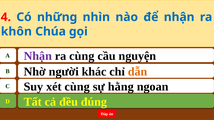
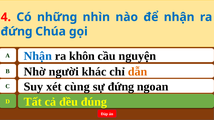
khôn: khôn -> đứng (16, 32)
Nhận colour: purple -> blue (38, 56)
ra cùng: cùng -> khôn (82, 56)
sự hằng: hằng -> đứng (121, 87)
